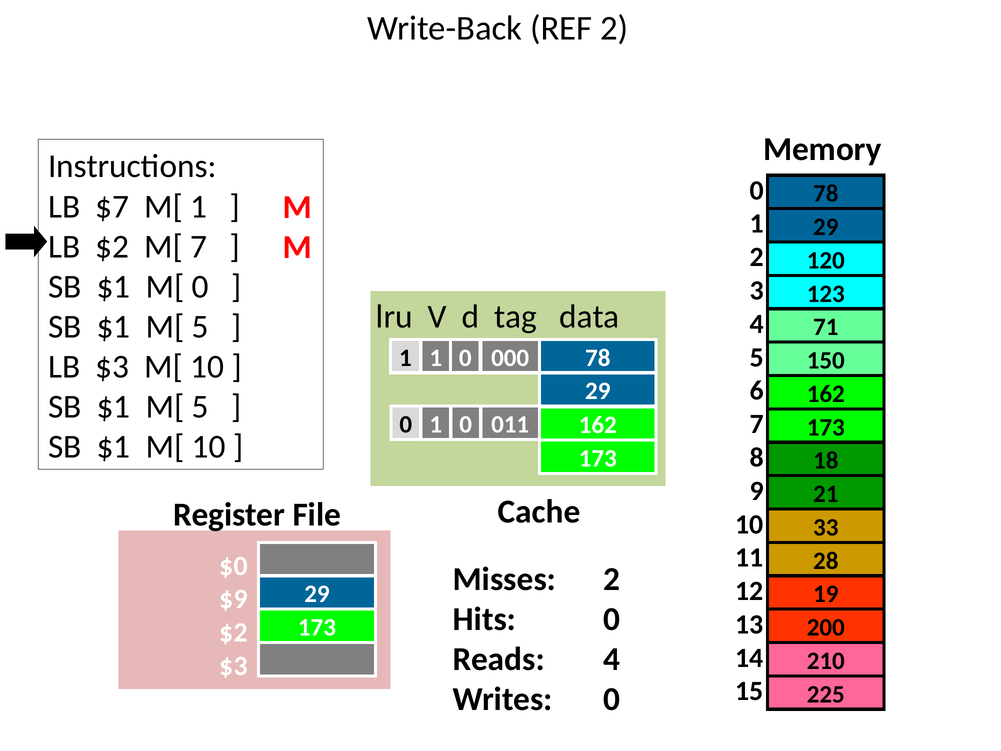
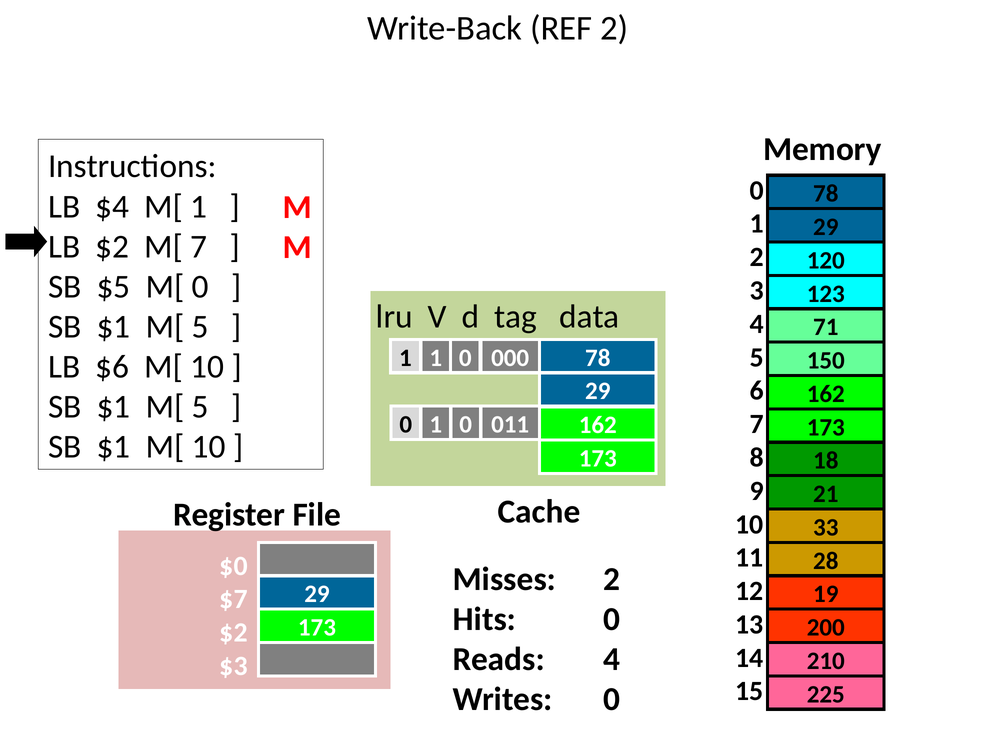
$7: $7 -> $4 (112, 206)
$1: $1 -> $5 (113, 287)
LB $3: $3 -> $6 (112, 367)
$9: $9 -> $7 (234, 599)
